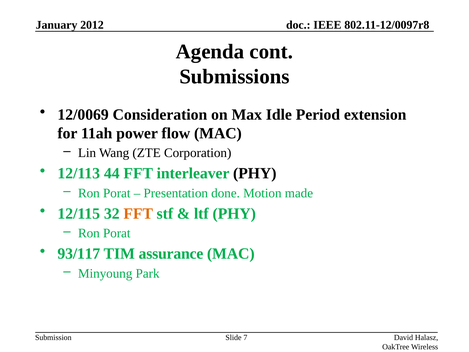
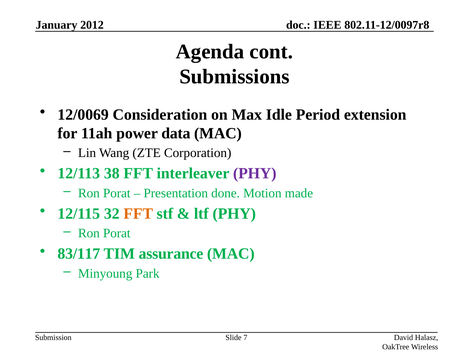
flow: flow -> data (176, 133)
44: 44 -> 38 (112, 173)
PHY colour: black -> purple (255, 173)
93/117: 93/117 -> 83/117 (79, 254)
